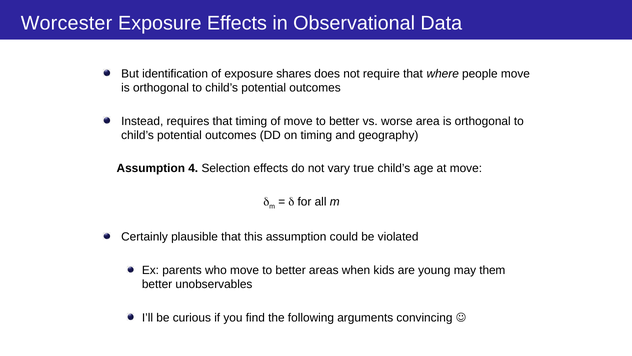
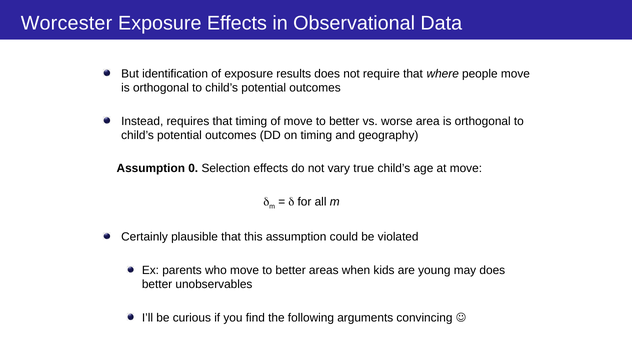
shares: shares -> results (294, 74)
4: 4 -> 0 (193, 168)
may them: them -> does (492, 270)
